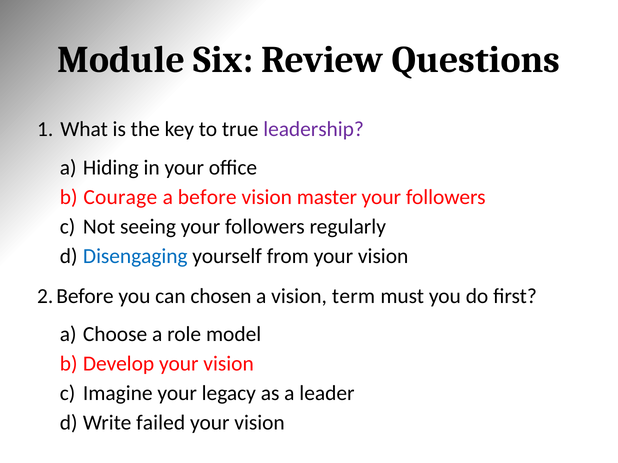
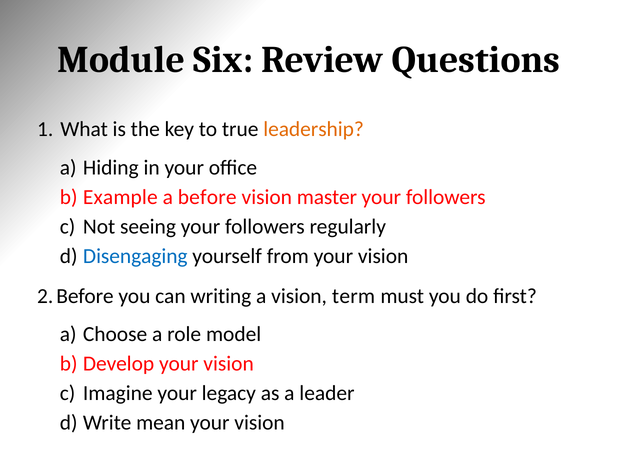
leadership colour: purple -> orange (314, 129)
Courage: Courage -> Example (120, 197)
chosen: chosen -> writing (221, 296)
failed: failed -> mean (161, 423)
